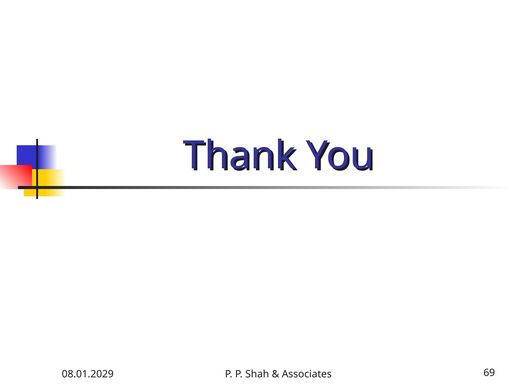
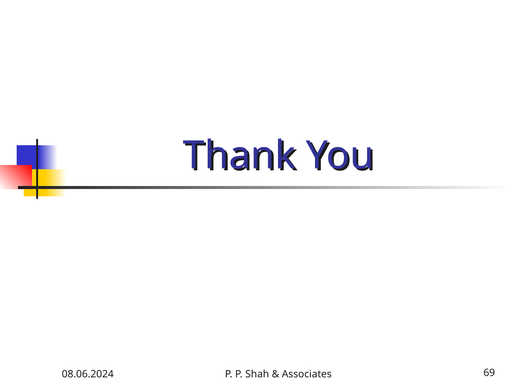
08.01.2029: 08.01.2029 -> 08.06.2024 (88, 375)
